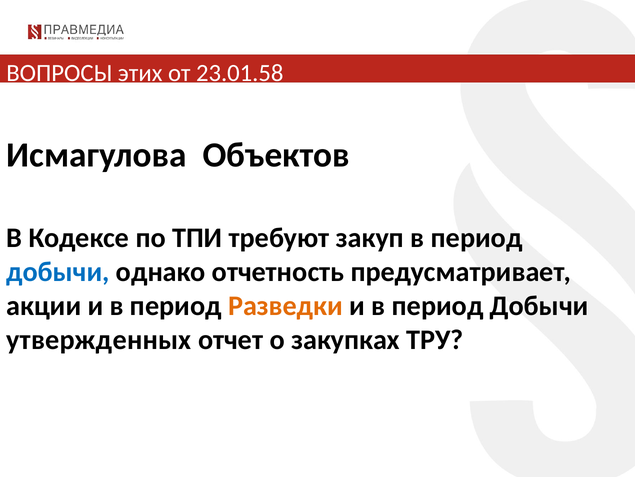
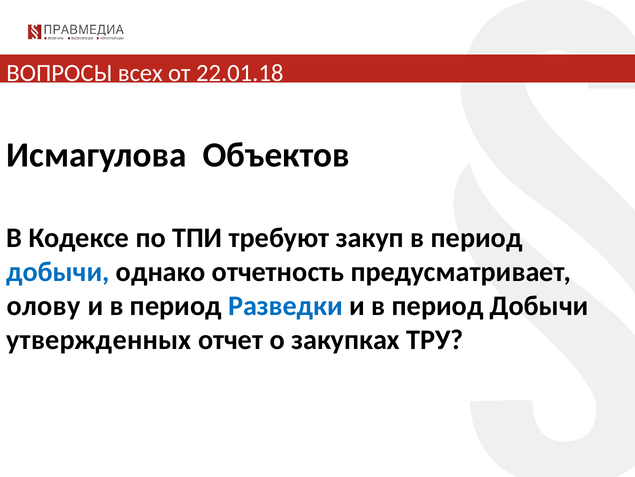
этих: этих -> всех (140, 73)
23.01.58: 23.01.58 -> 22.01.18 (240, 73)
акции: акции -> олову (44, 306)
Разведки colour: orange -> blue (286, 306)
